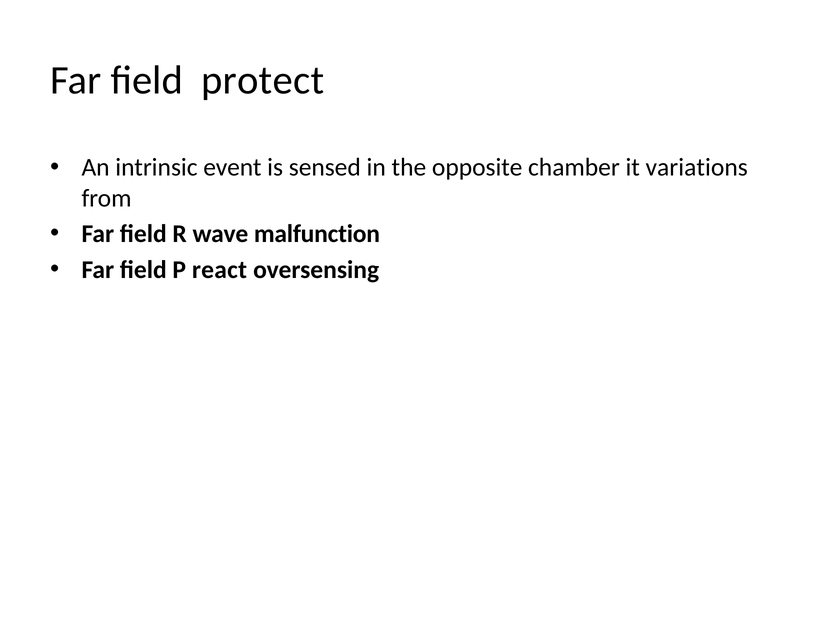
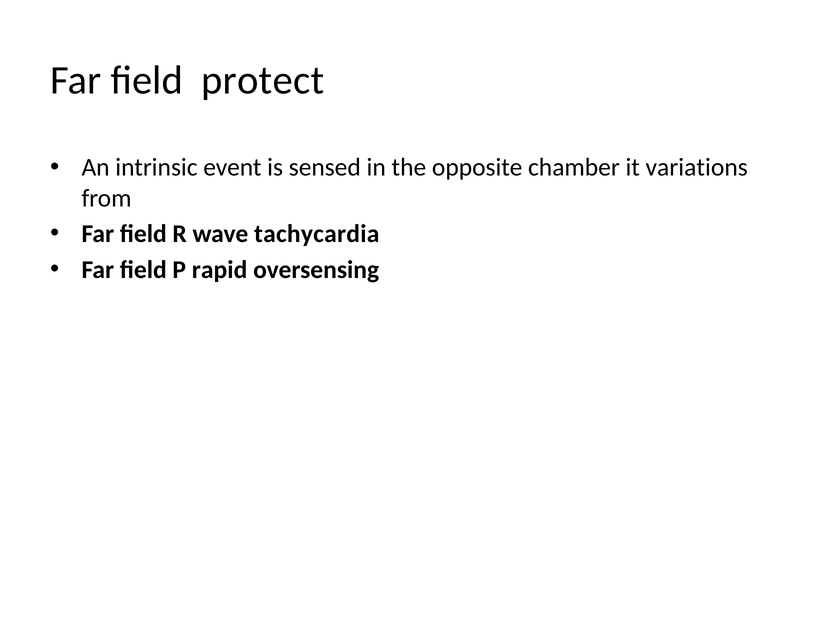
malfunction: malfunction -> tachycardia (317, 234)
react: react -> rapid (220, 270)
